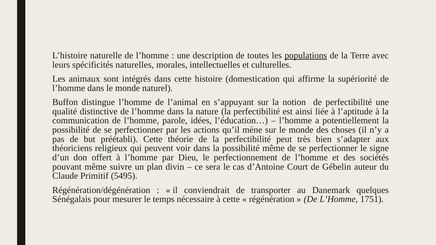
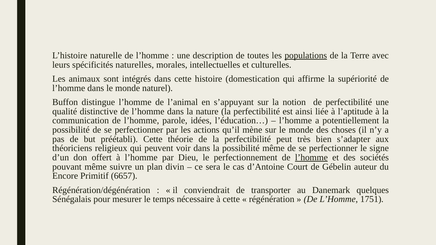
l’homme underline: none -> present (311, 158)
Claude: Claude -> Encore (65, 176)
5495: 5495 -> 6657 (124, 176)
